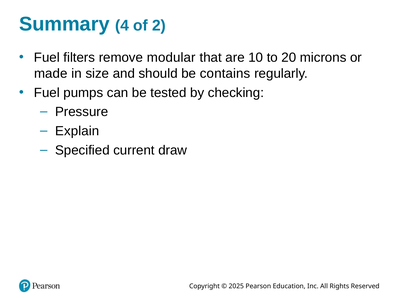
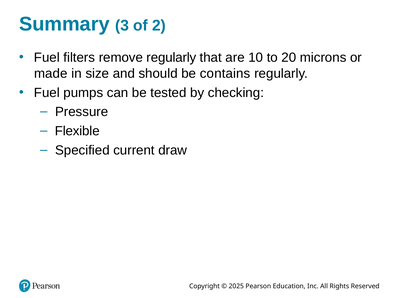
4: 4 -> 3 (122, 26)
remove modular: modular -> regularly (171, 58)
Explain: Explain -> Flexible (77, 131)
